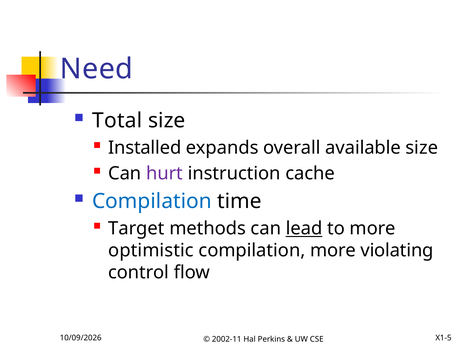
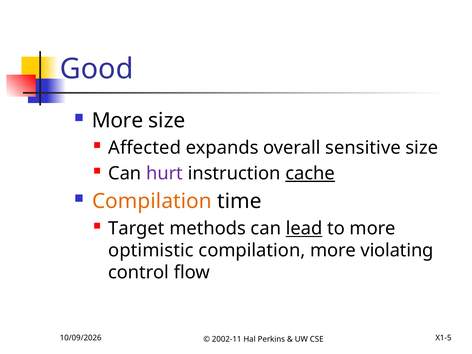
Need: Need -> Good (97, 69)
Total: Total -> More (117, 121)
Installed: Installed -> Affected (145, 148)
available: available -> sensitive (363, 148)
cache underline: none -> present (310, 173)
Compilation colour: blue -> orange (152, 201)
